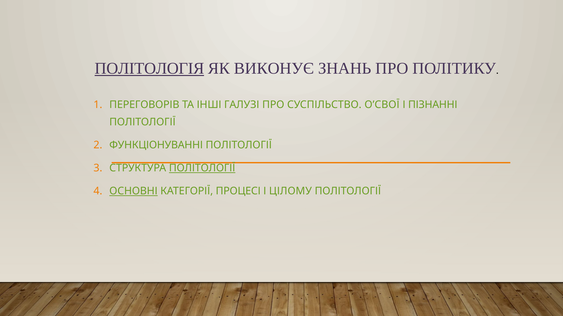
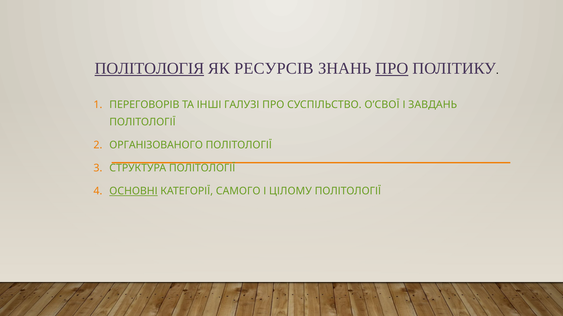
ВИКОНУЄ: ВИКОНУЄ -> РЕСУРСІВ (274, 69)
ПРО underline: none -> present (392, 69)
ПІЗНАННІ: ПІЗНАННІ -> ЗАВДАНЬ (433, 105)
ФУНКЦІОНУВАННІ: ФУНКЦІОНУВАННІ -> ОРГАНІЗОВАНОГО (156, 145)
ПОЛІТОЛОГІЇ underline: present -> none (202, 168)
ПРОЦЕСІ: ПРОЦЕСІ -> САМОГО (238, 192)
